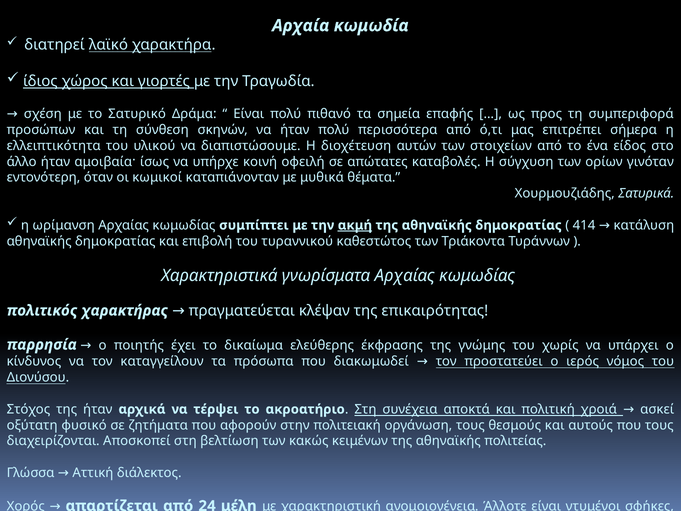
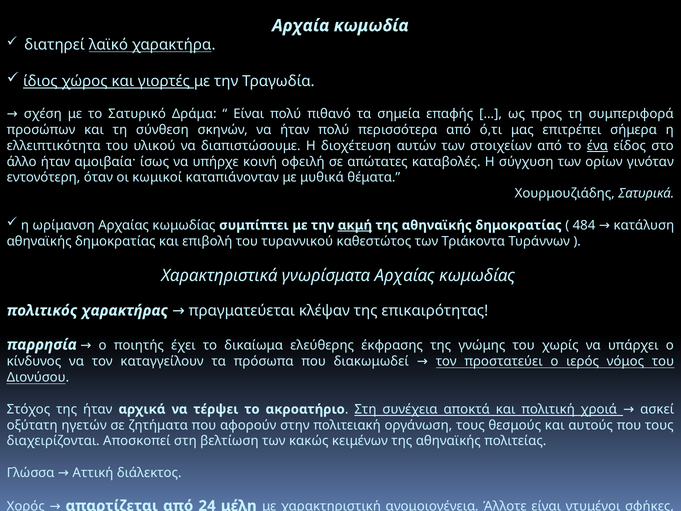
ένα underline: none -> present (597, 146)
414: 414 -> 484 (584, 225)
φυσικό: φυσικό -> ηγετών (84, 425)
